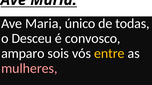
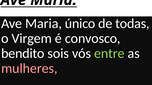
Desceu: Desceu -> Virgem (32, 39)
amparo: amparo -> bendito (23, 54)
entre colour: yellow -> light green (109, 54)
